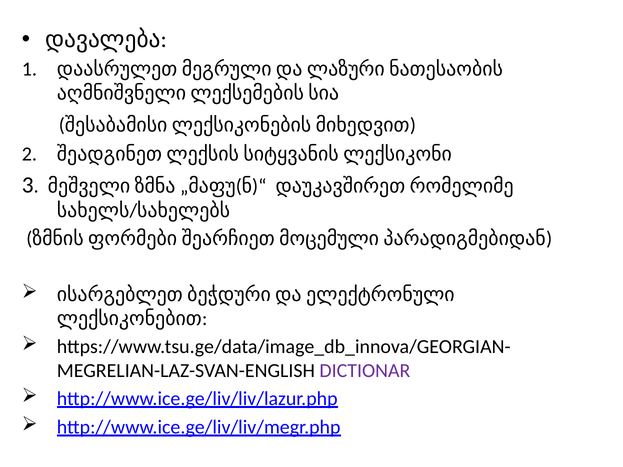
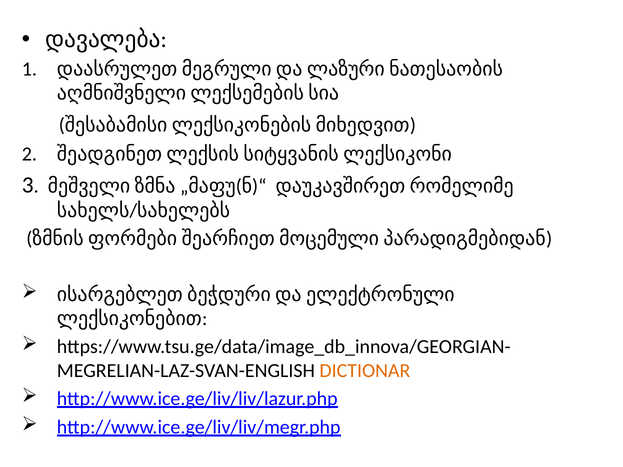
DICTIONAR colour: purple -> orange (365, 371)
